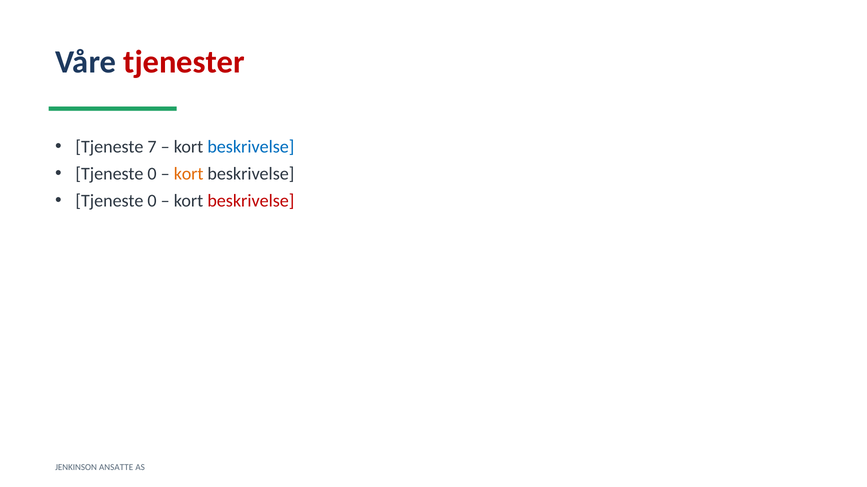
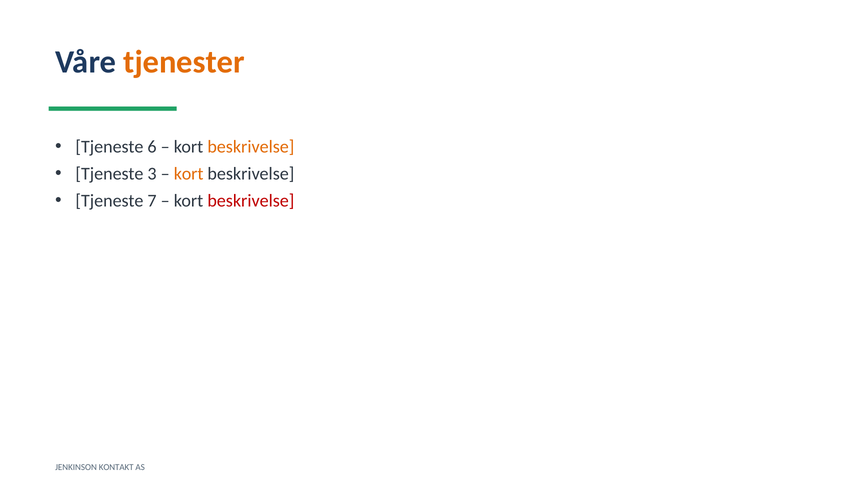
tjenester colour: red -> orange (184, 62)
7: 7 -> 6 (152, 147)
beskrivelse colour: blue -> orange (251, 147)
0: 0 -> 3 (152, 174)
0: 0 -> 7 (152, 201)
ANSATTE: ANSATTE -> KONTAKT (116, 468)
